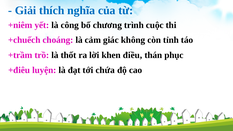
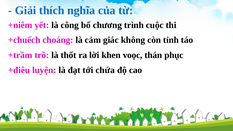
điều: điều -> voọc (133, 55)
